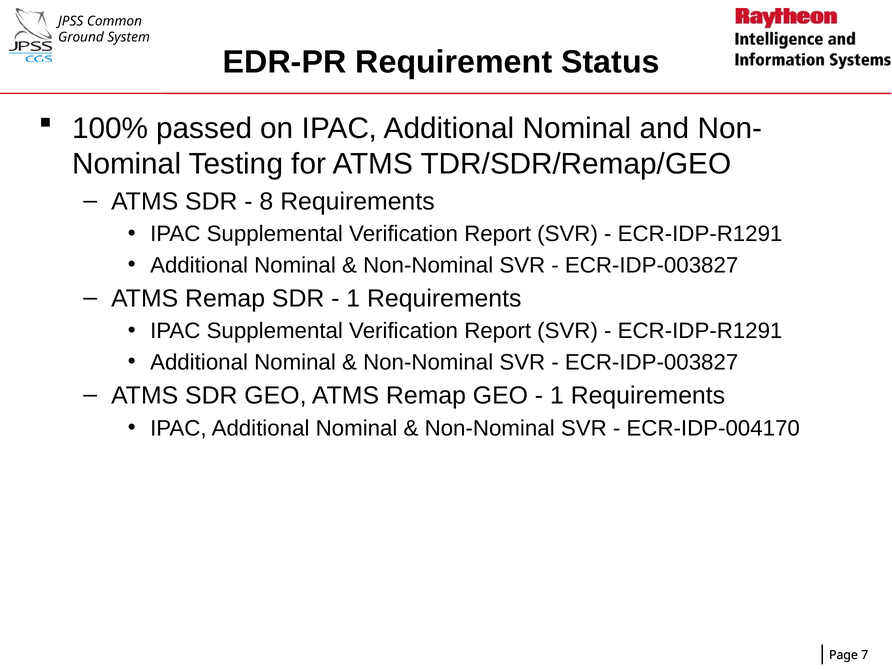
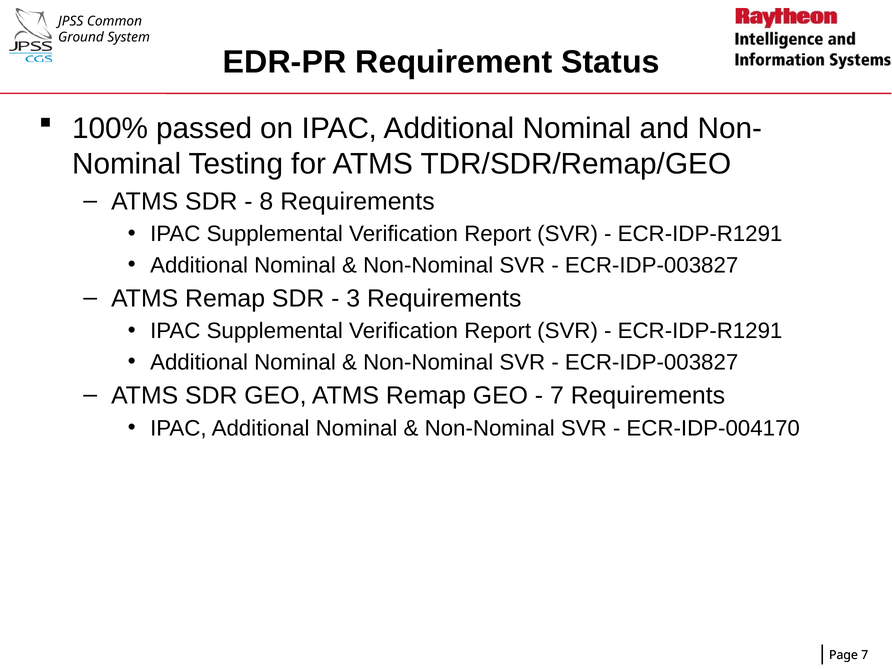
1: 1 -> 3 (353, 299)
1: 1 -> 7 (557, 396)
